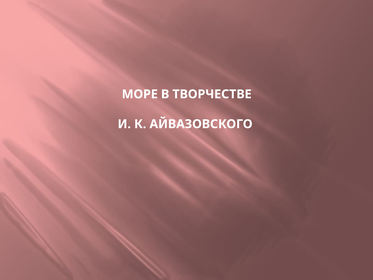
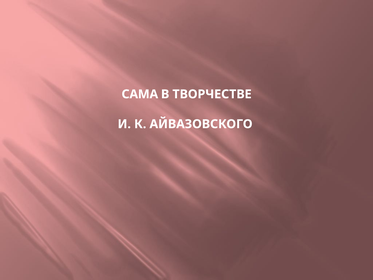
МОРЕ: МОРЕ -> САМА (140, 94)
